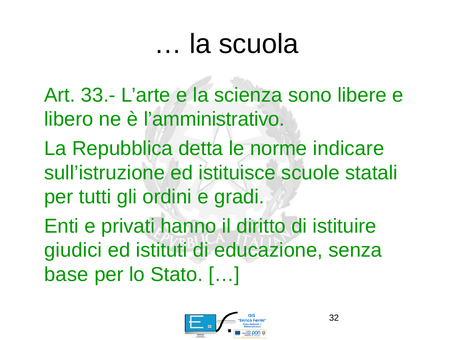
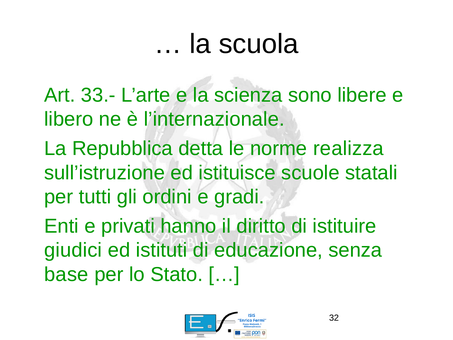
l’amministrativo: l’amministrativo -> l’internazionale (214, 119)
indicare: indicare -> realizza (348, 148)
